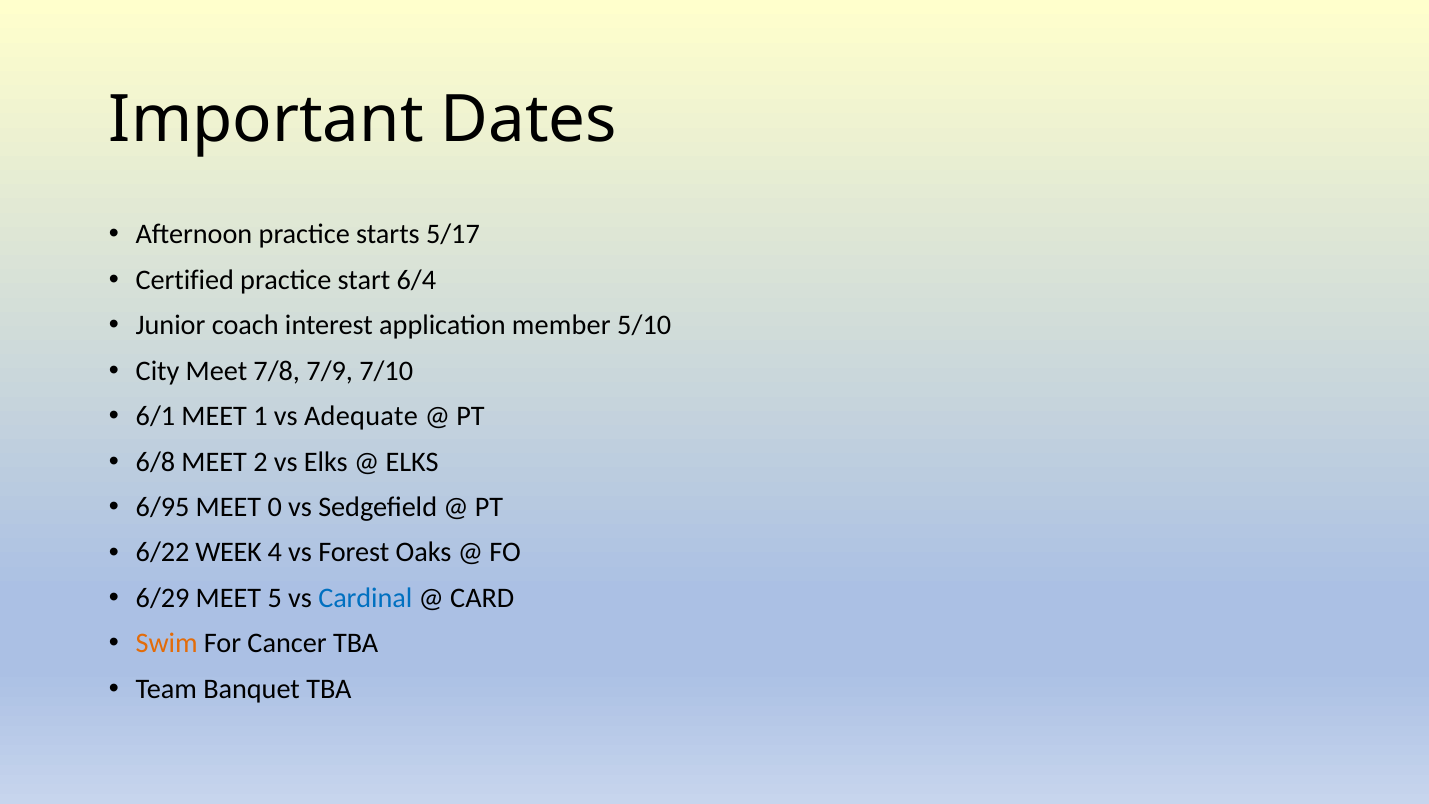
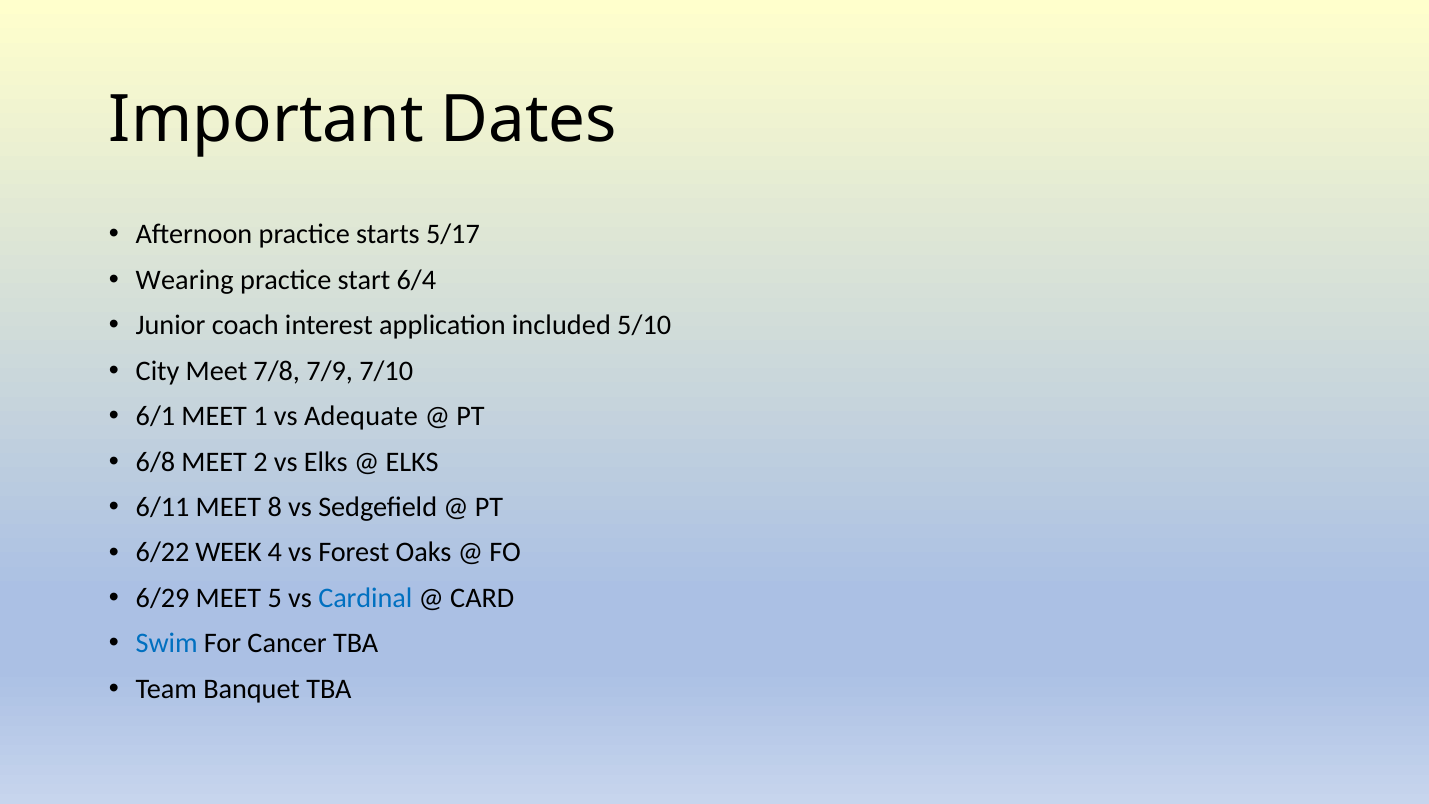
Certified: Certified -> Wearing (185, 280)
member: member -> included (561, 325)
6/95: 6/95 -> 6/11 (163, 507)
0: 0 -> 8 (275, 507)
Swim colour: orange -> blue (167, 643)
